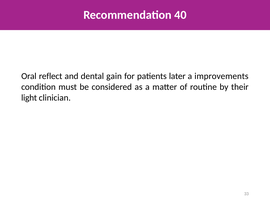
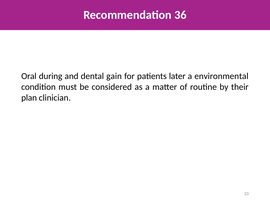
40: 40 -> 36 (180, 15)
reflect: reflect -> during (51, 76)
improvements: improvements -> environmental (221, 76)
light: light -> plan (29, 97)
